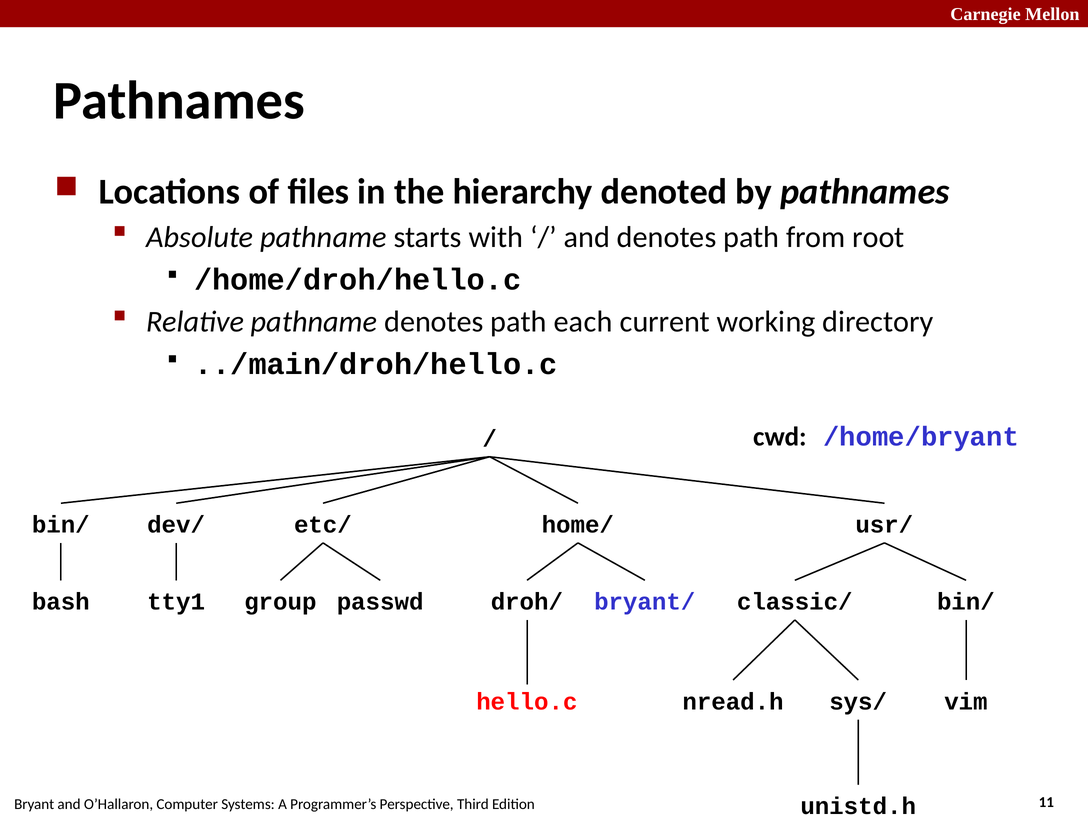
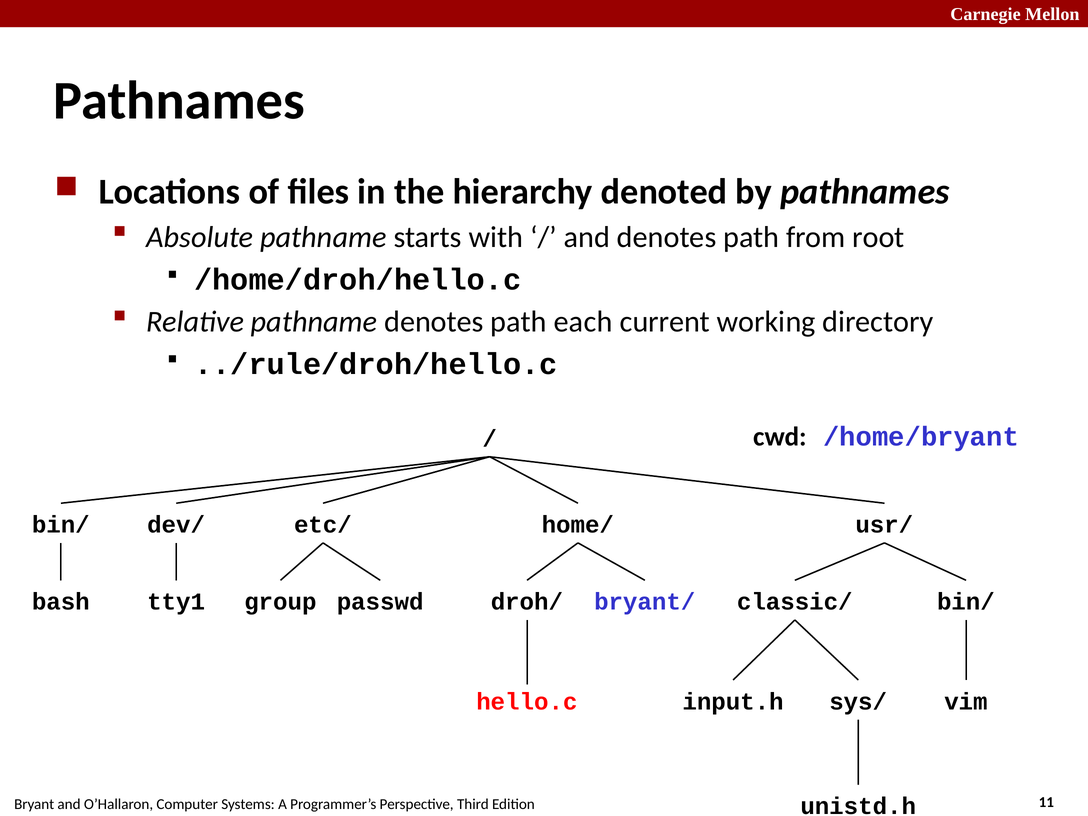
../main/droh/hello.c: ../main/droh/hello.c -> ../rule/droh/hello.c (376, 364)
nread.h: nread.h -> input.h (733, 702)
